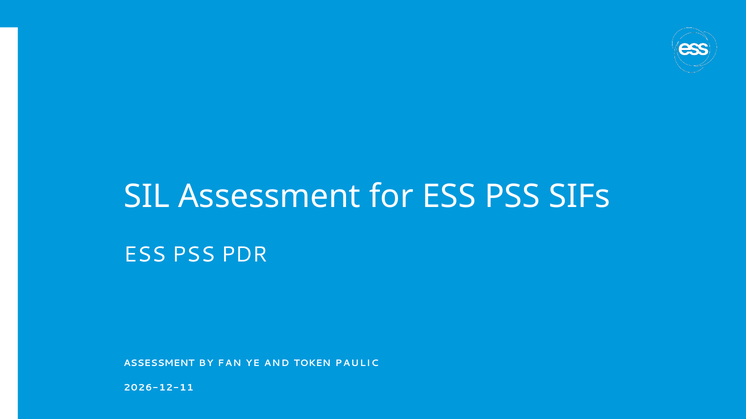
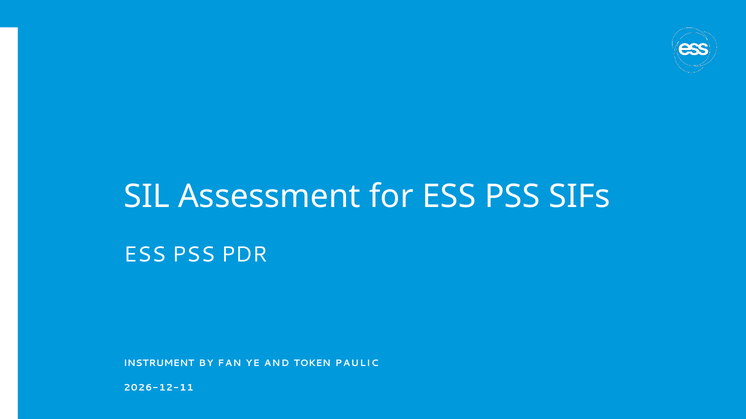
ASSESSMENT: ASSESSMENT -> INSTRUMENT (159, 364)
